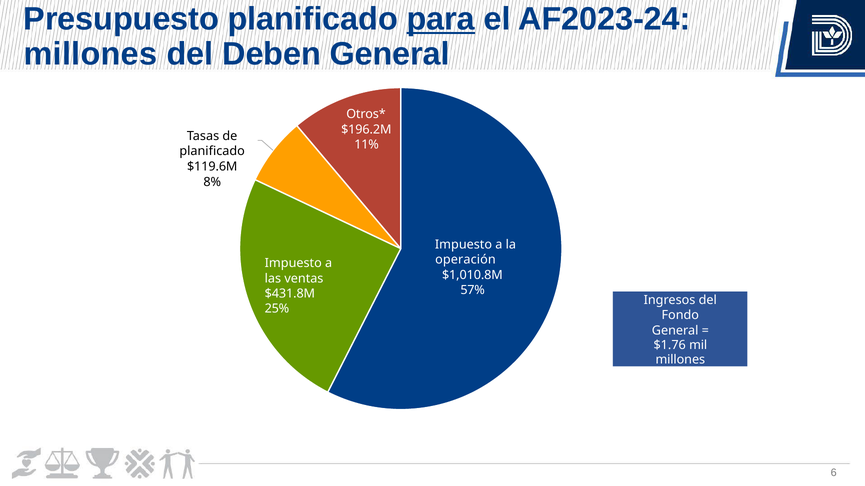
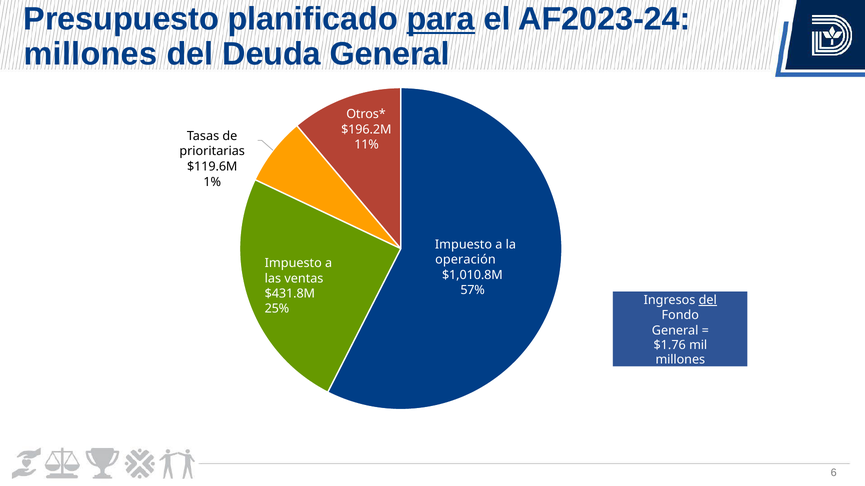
Deben: Deben -> Deuda (272, 54)
planificado: planificado -> prioritarias (212, 151)
8%: 8% -> 1% (212, 182)
del underline: none -> present (708, 301)
